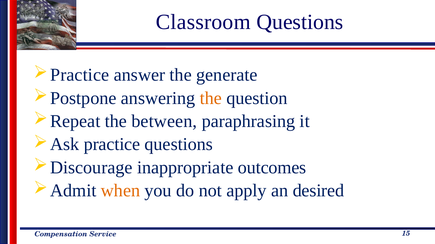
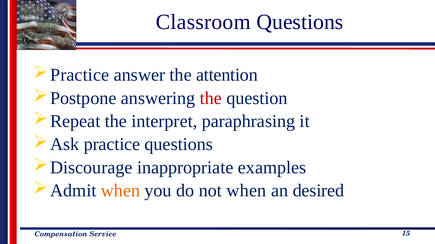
generate: generate -> attention (227, 75)
the colour: orange -> red (211, 98)
between: between -> interpret (164, 122)
outcomes: outcomes -> examples (272, 168)
not apply: apply -> when (246, 191)
